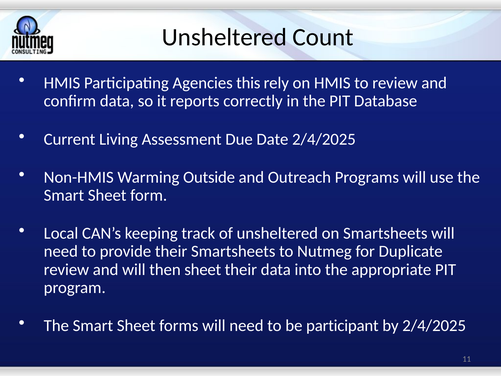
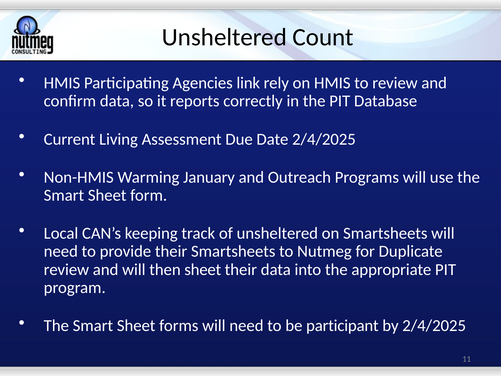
this: this -> link (248, 83)
Outside: Outside -> January (209, 177)
